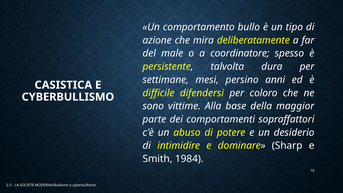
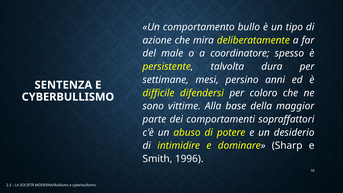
CASISTICA: CASISTICA -> SENTENZA (63, 85)
1984: 1984 -> 1996 (189, 159)
